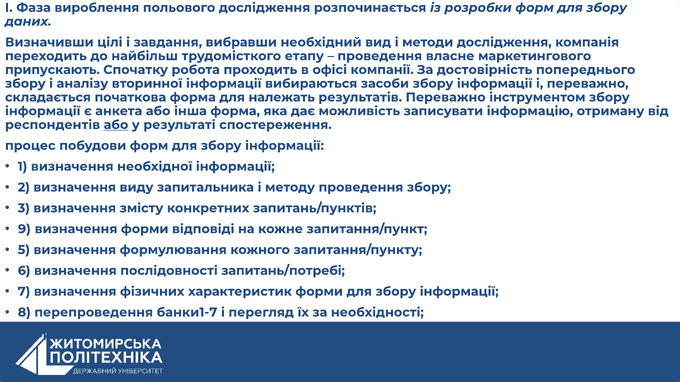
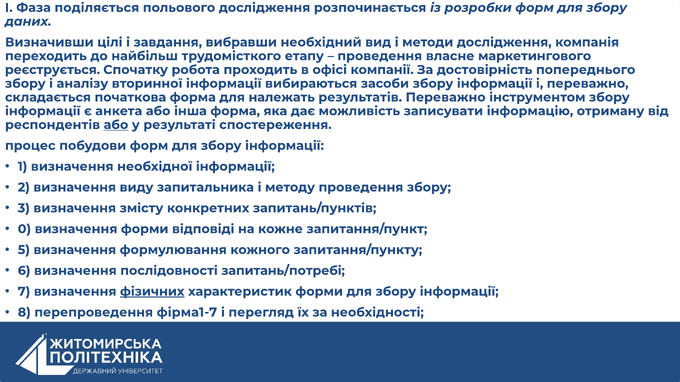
вироблення: вироблення -> поділяється (97, 8)
припускають: припускають -> реєструється (52, 70)
9: 9 -> 0 (24, 229)
фізичних underline: none -> present (152, 292)
банки1-7: банки1-7 -> фірма1-7 (187, 313)
